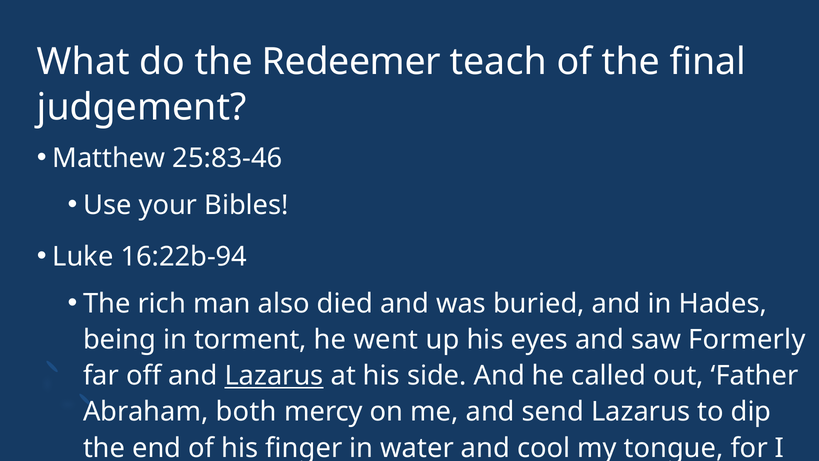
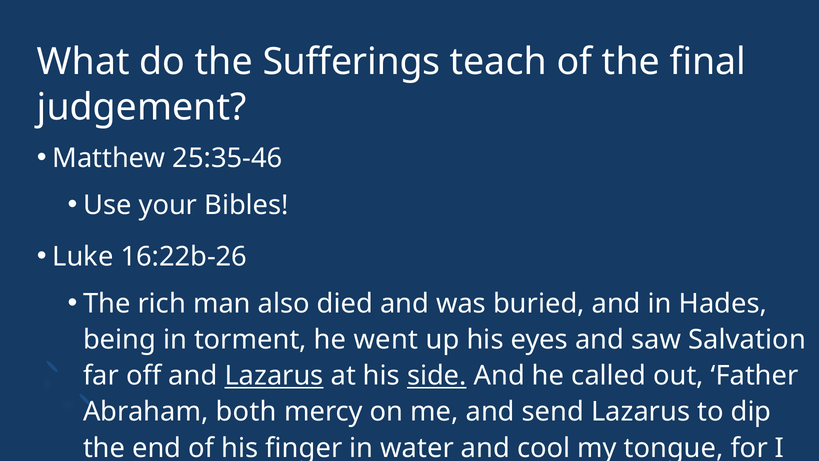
Redeemer: Redeemer -> Sufferings (351, 62)
25:83-46: 25:83-46 -> 25:35-46 (227, 158)
16:22b-94: 16:22b-94 -> 16:22b-26 (184, 256)
Formerly: Formerly -> Salvation (747, 340)
side underline: none -> present (437, 376)
